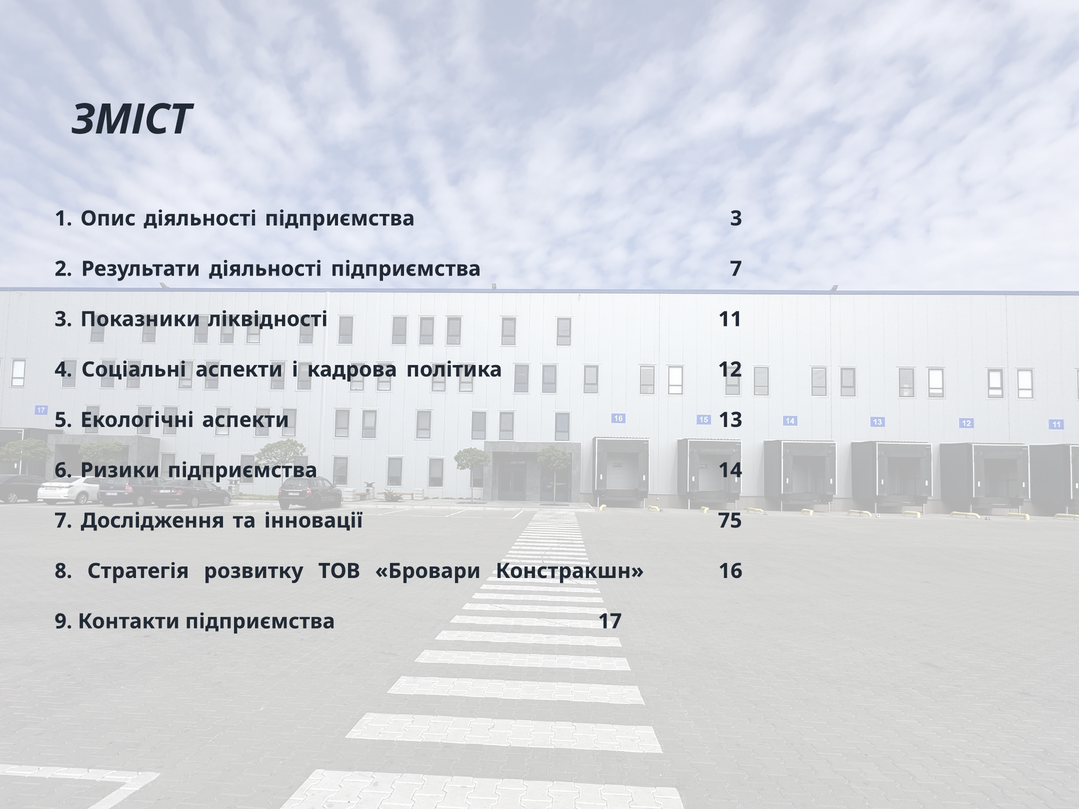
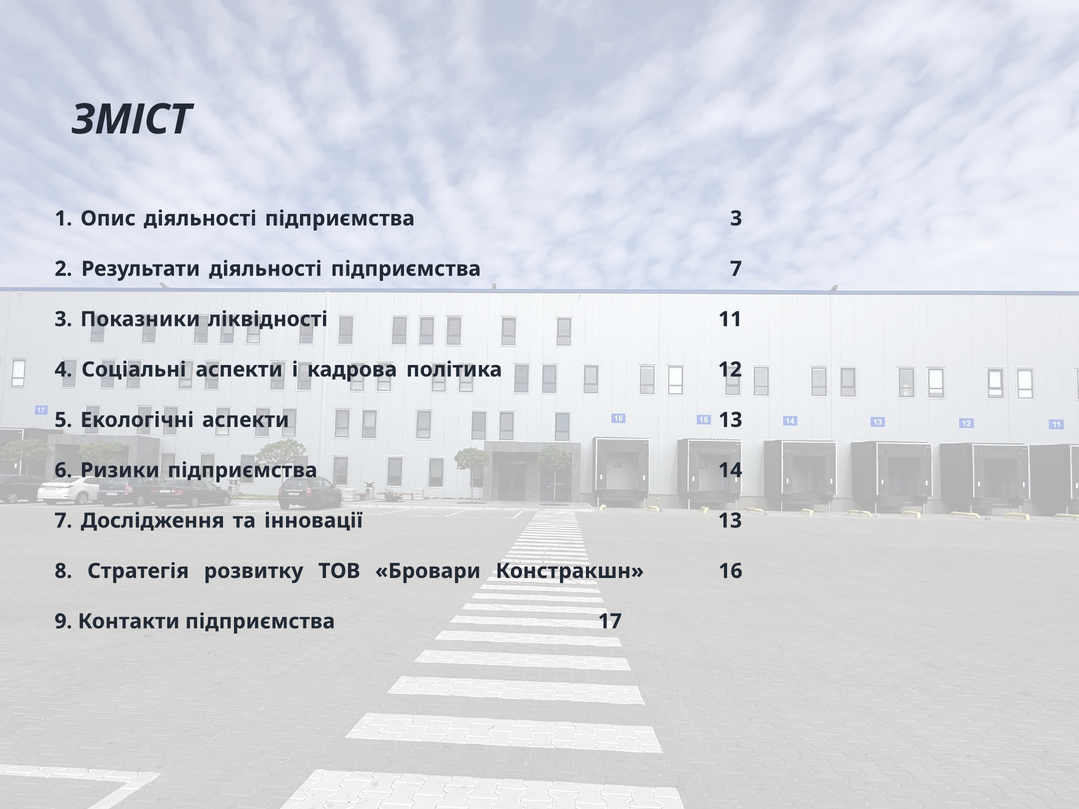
інновації 75: 75 -> 13 (730, 521)
